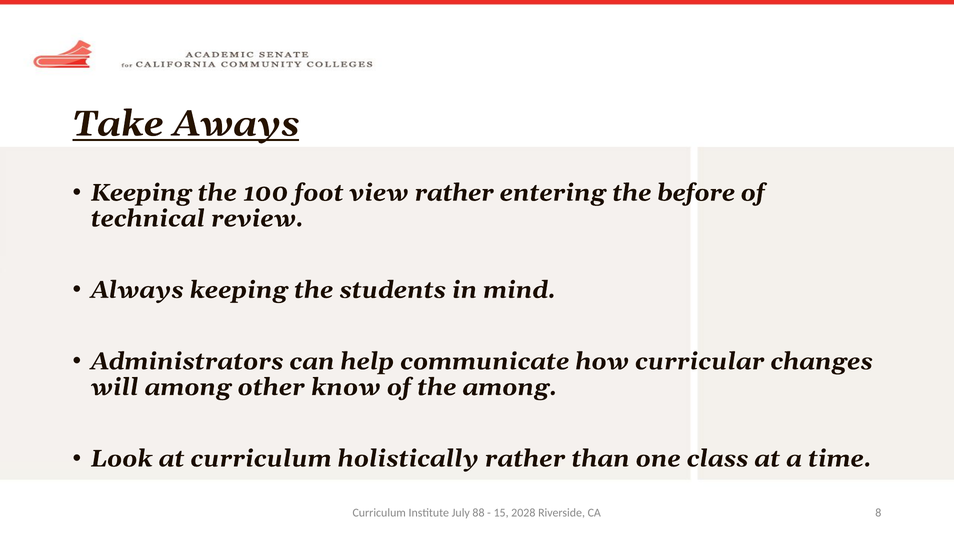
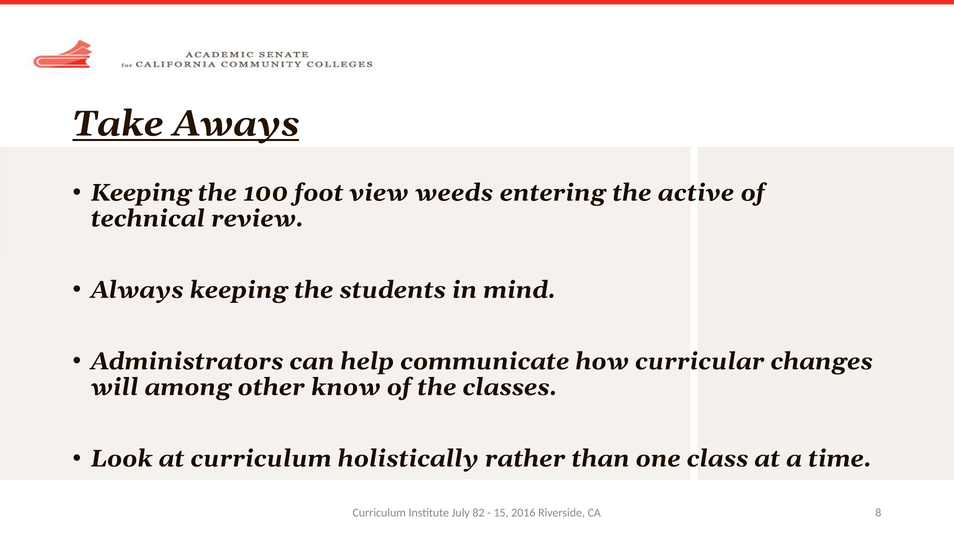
view rather: rather -> weeds (454, 193)
before: before -> active (696, 193)
the among: among -> classes (510, 387)
88: 88 -> 82 (479, 512)
2028: 2028 -> 2016 (523, 512)
